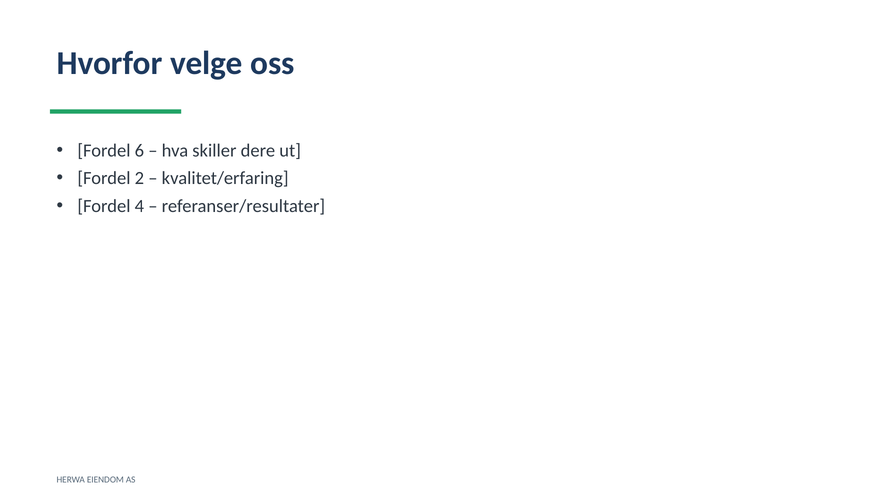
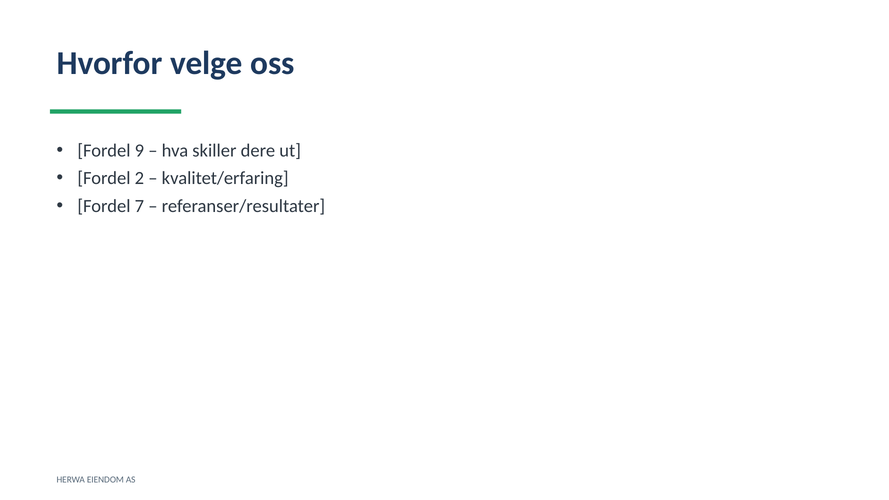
6: 6 -> 9 (139, 151)
4: 4 -> 7 (139, 206)
